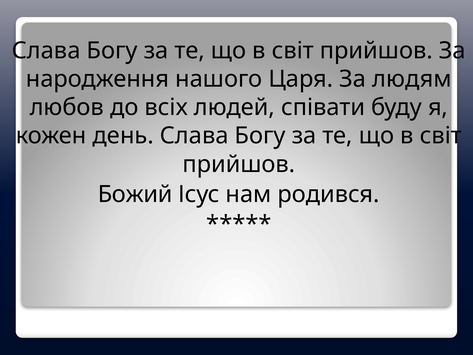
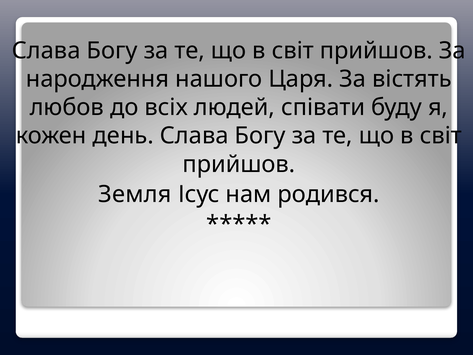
людям: людям -> вістять (412, 79)
Божий: Божий -> Земля (135, 194)
